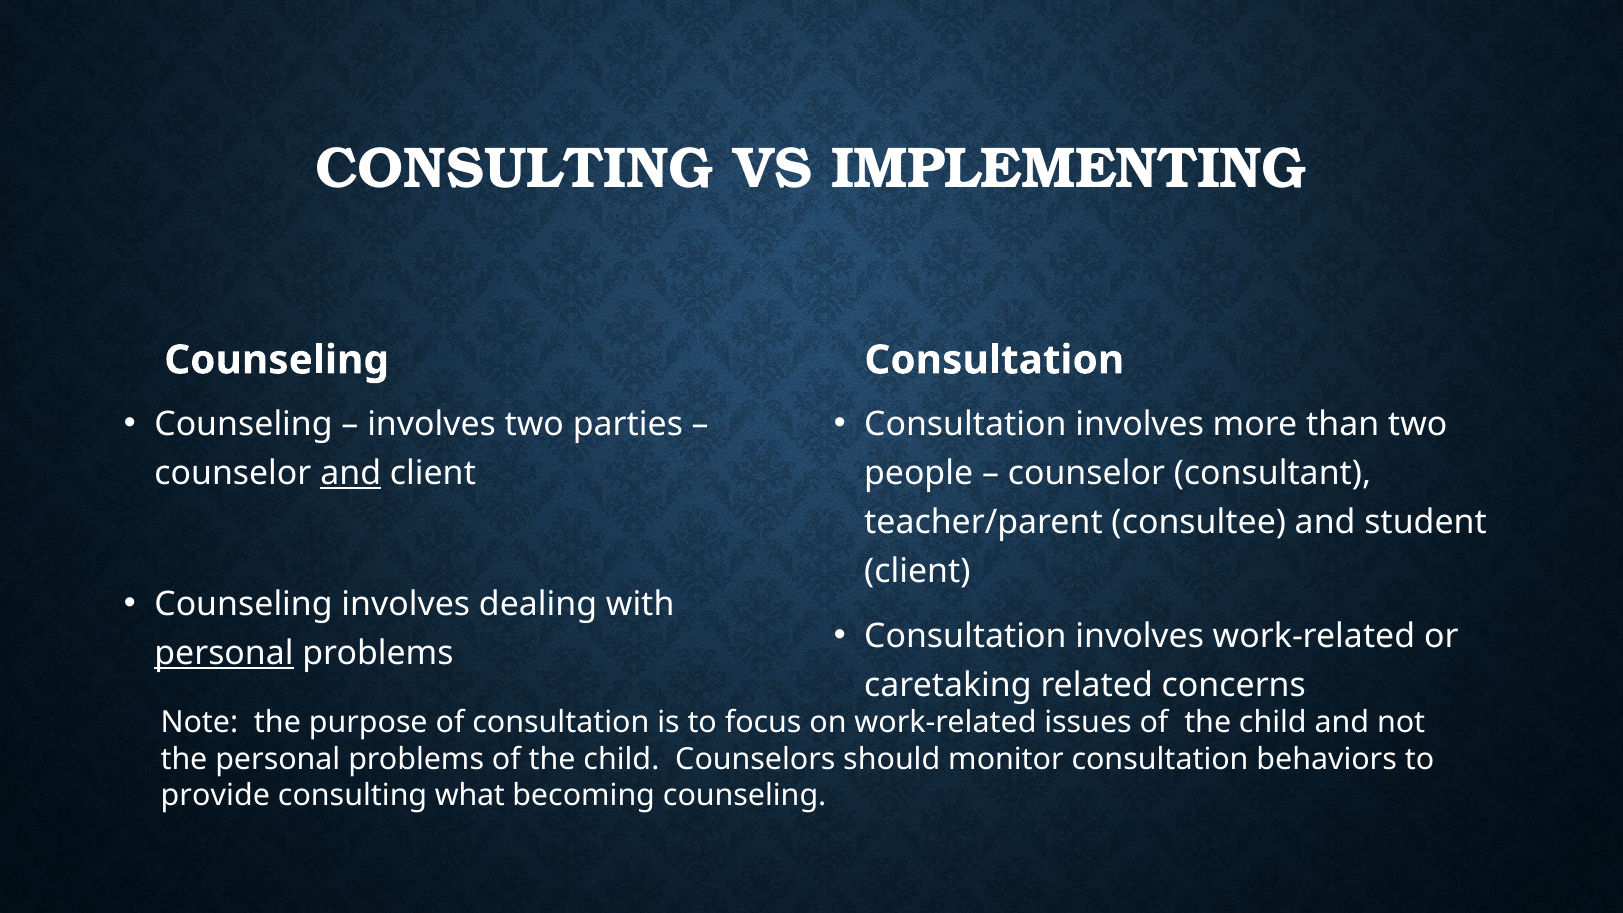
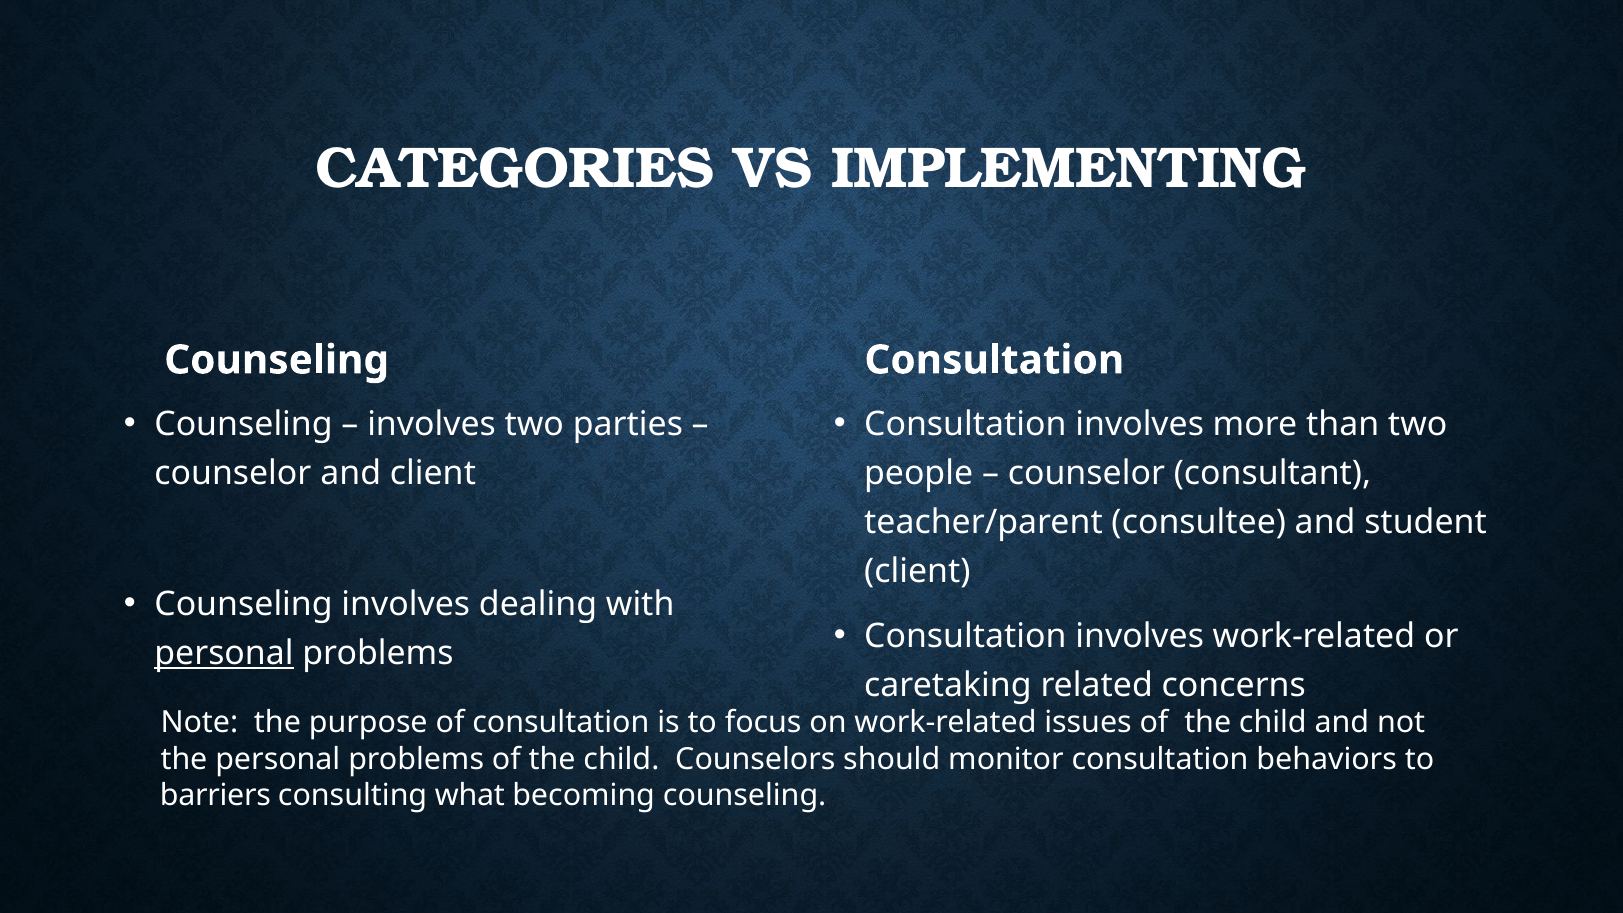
CONSULTING: CONSULTING -> CATEGORIES (515, 169)
and underline: present -> none (351, 473)
provide: provide -> barriers (215, 796)
